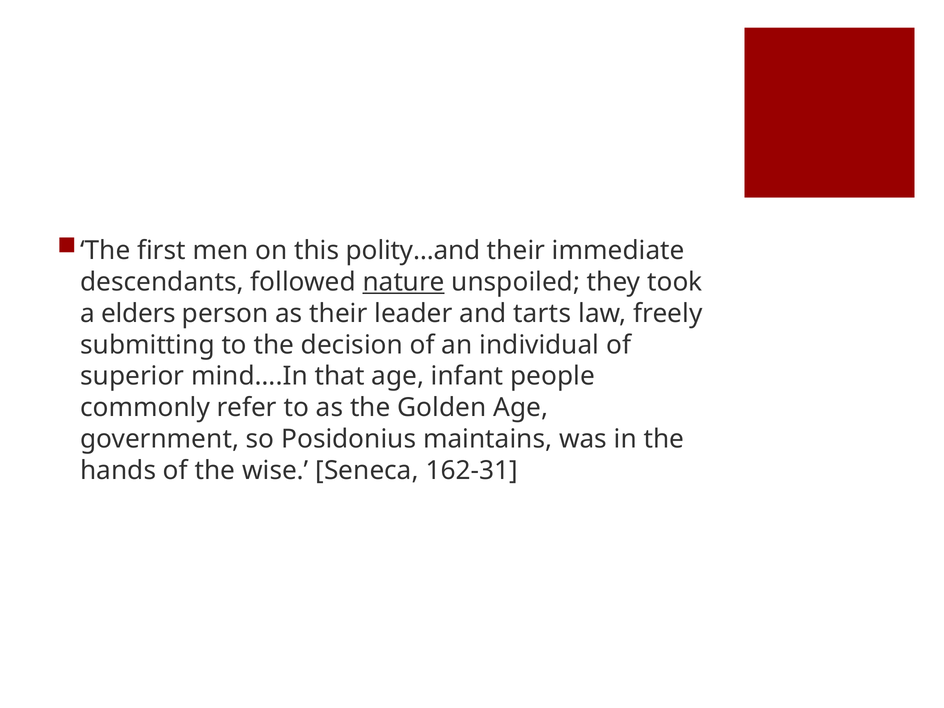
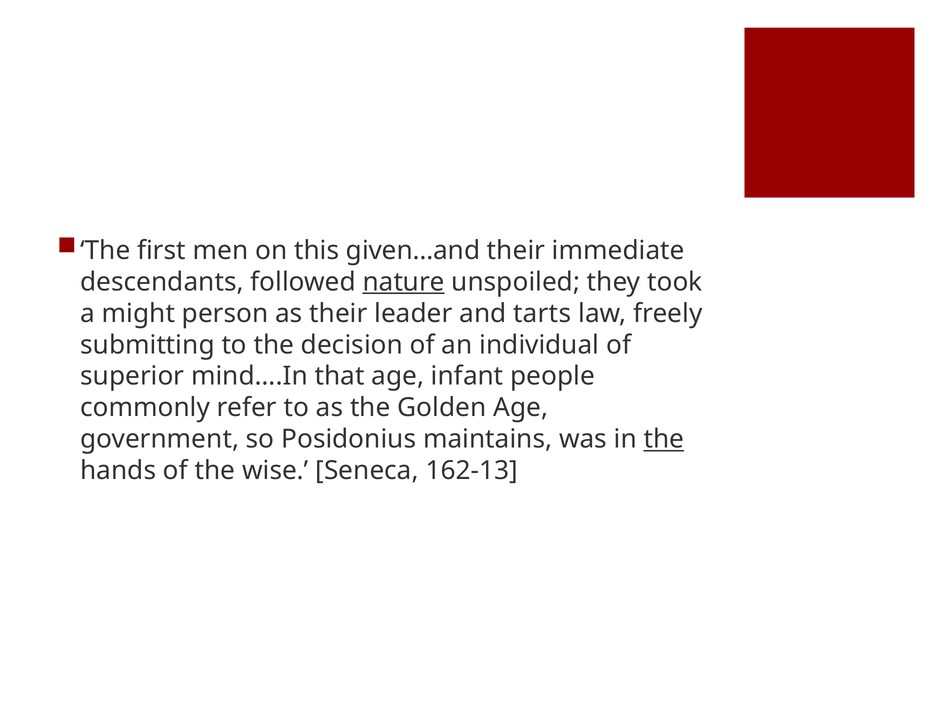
polity…and: polity…and -> given…and (413, 250)
elders: elders -> might (138, 313)
the underline: none -> present (664, 439)
162-31: 162-31 -> 162-13 (472, 471)
